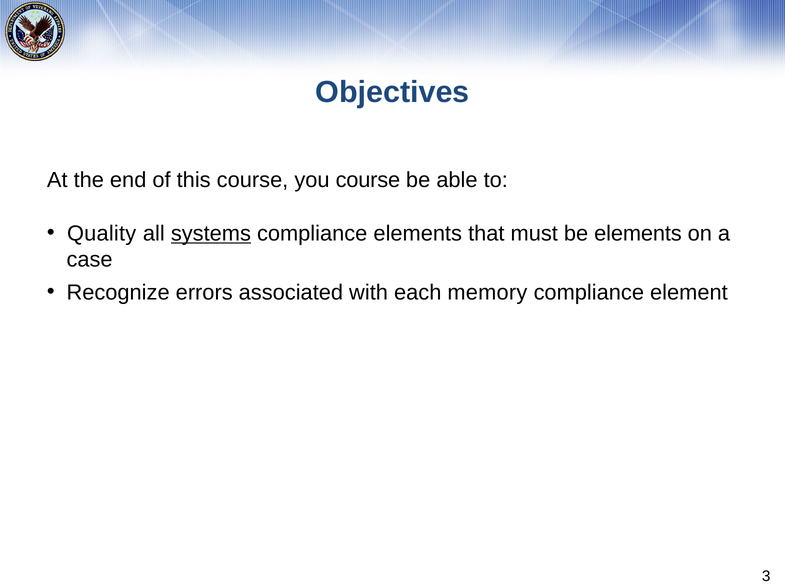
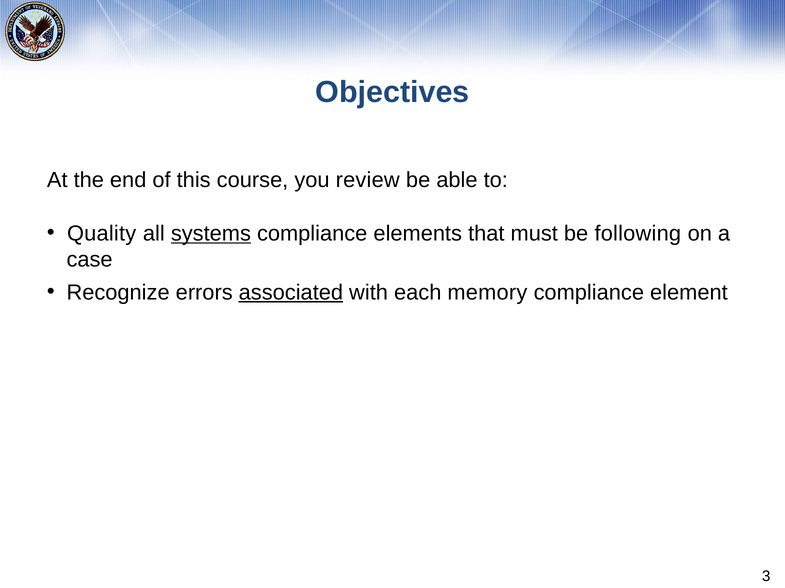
you course: course -> review (368, 180)
be elements: elements -> following (638, 234)
associated underline: none -> present (291, 293)
